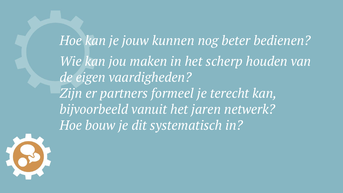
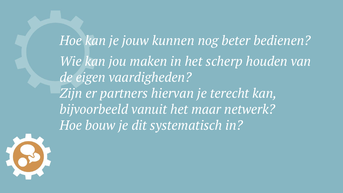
formeel: formeel -> hiervan (173, 93)
jaren: jaren -> maar (206, 109)
